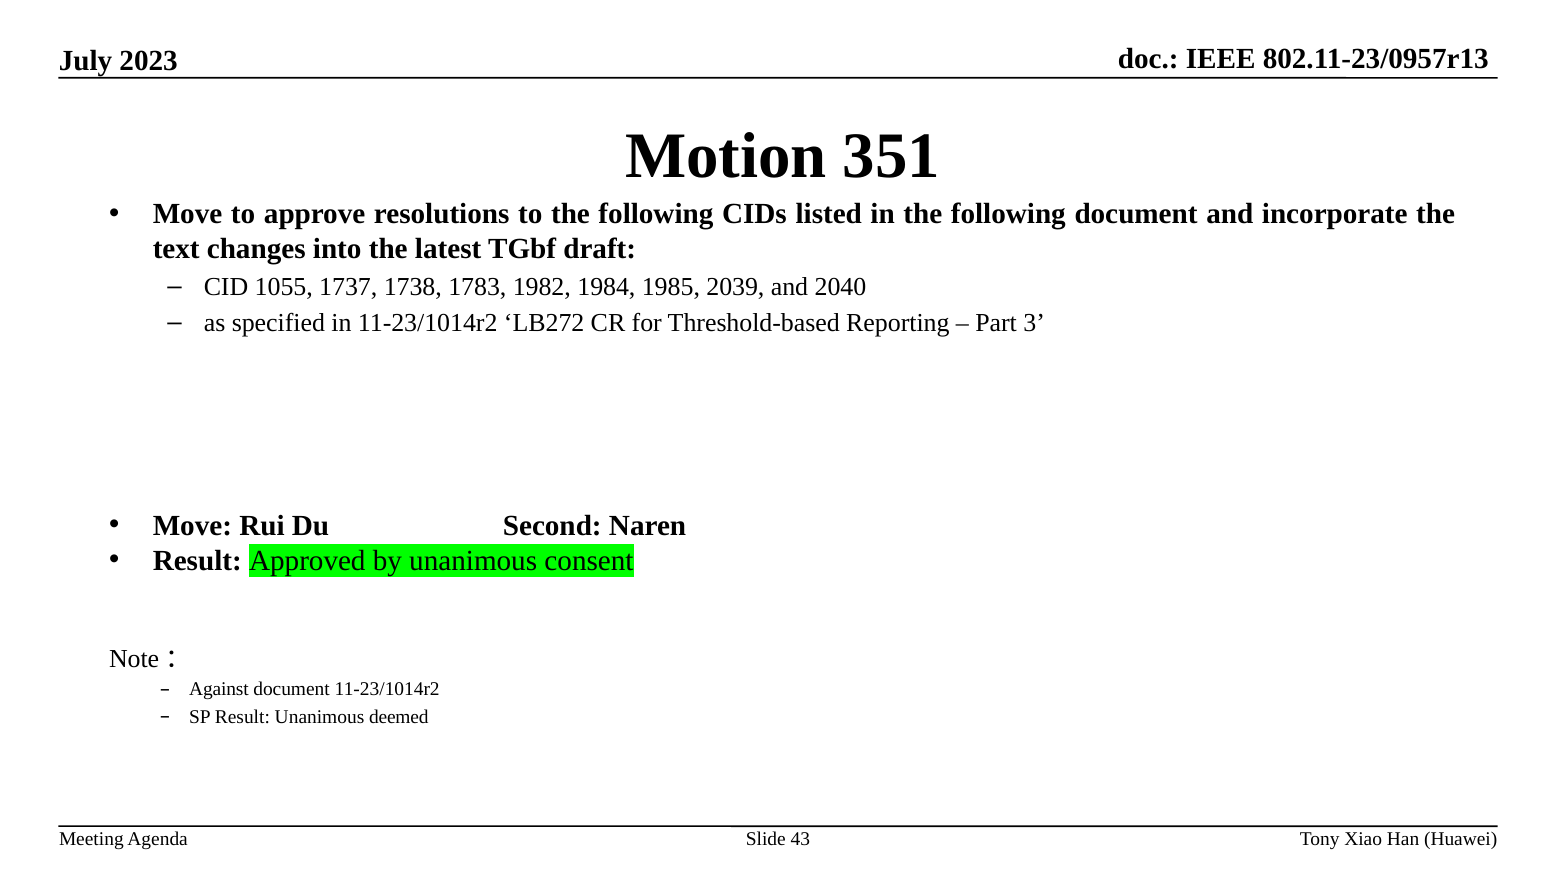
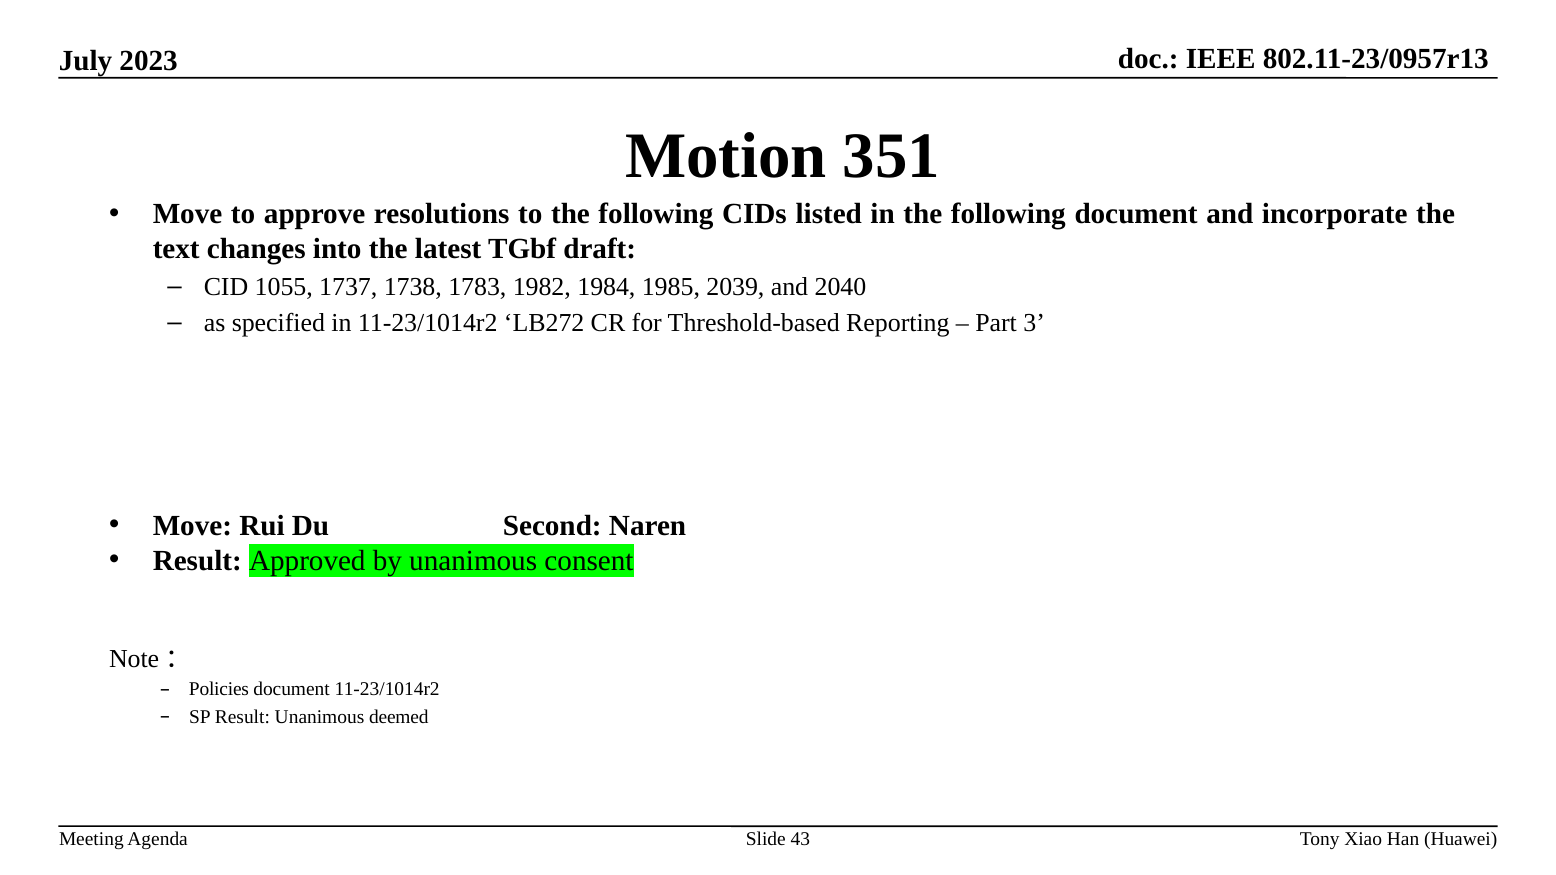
Against: Against -> Policies (219, 690)
